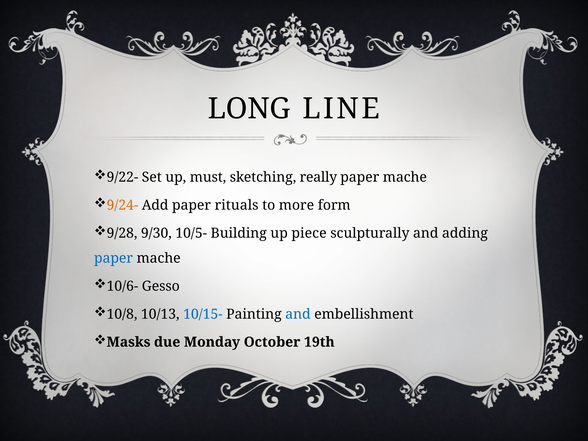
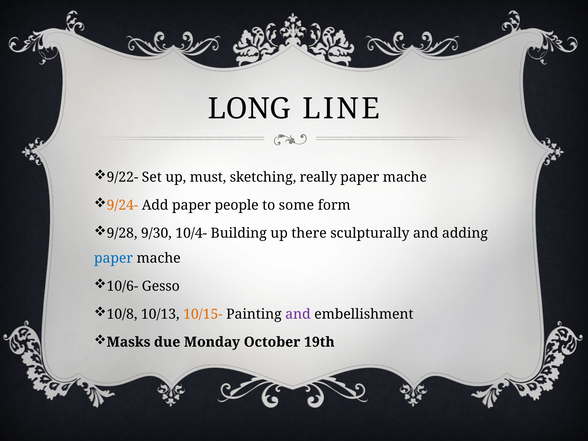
rituals: rituals -> people (237, 205)
more: more -> some (296, 205)
10/5-: 10/5- -> 10/4- (191, 233)
piece: piece -> there (309, 233)
10/15- colour: blue -> orange (203, 314)
and colour: blue -> purple (298, 314)
